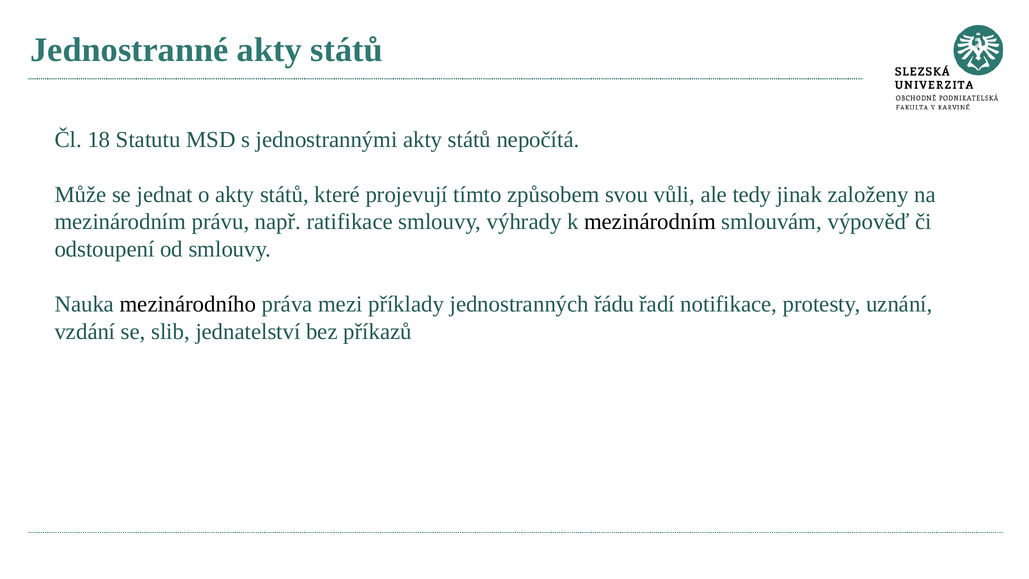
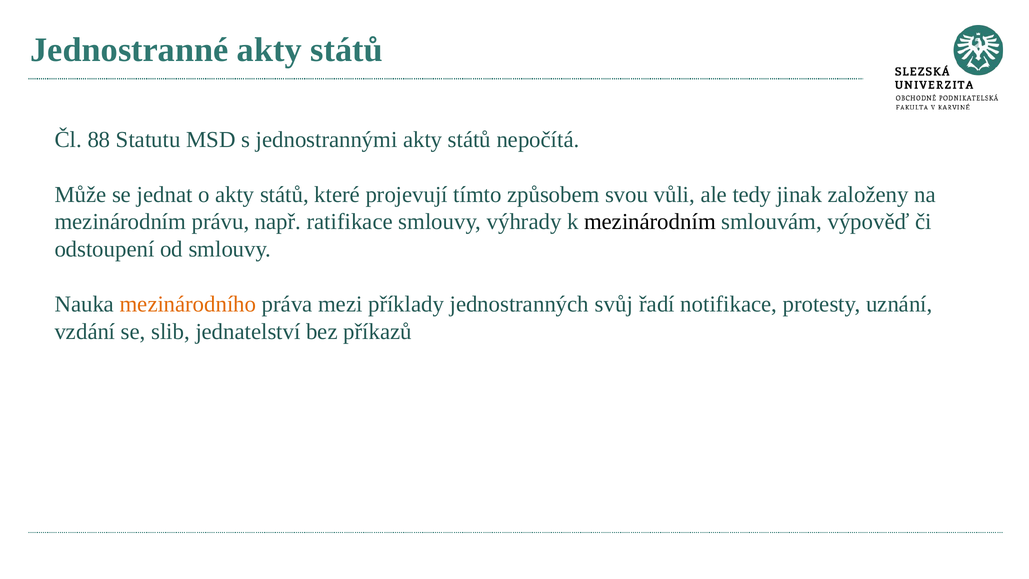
18: 18 -> 88 (99, 140)
mezinárodního colour: black -> orange (188, 304)
řádu: řádu -> svůj (614, 304)
